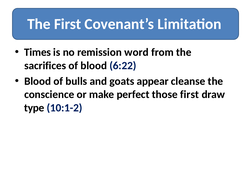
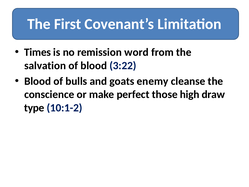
sacrifices: sacrifices -> salvation (45, 66)
6:22: 6:22 -> 3:22 (123, 66)
appear: appear -> enemy (153, 81)
those first: first -> high (190, 94)
